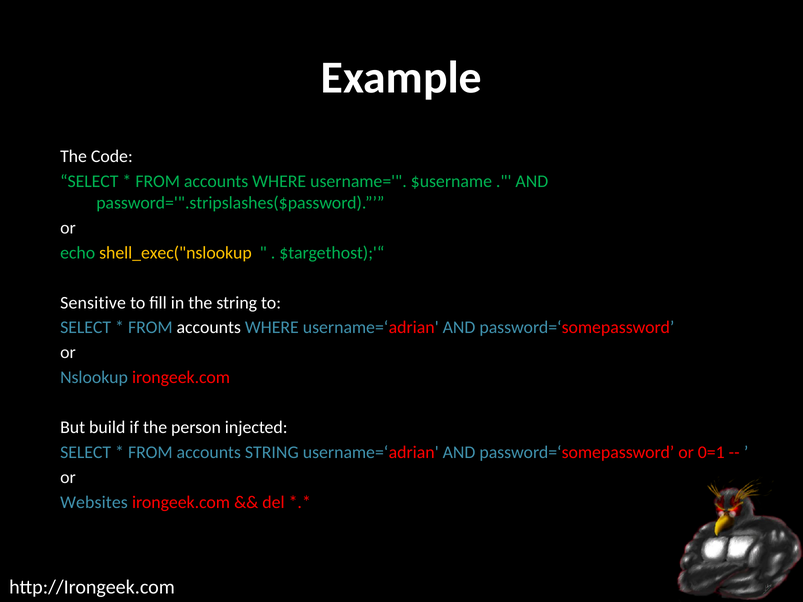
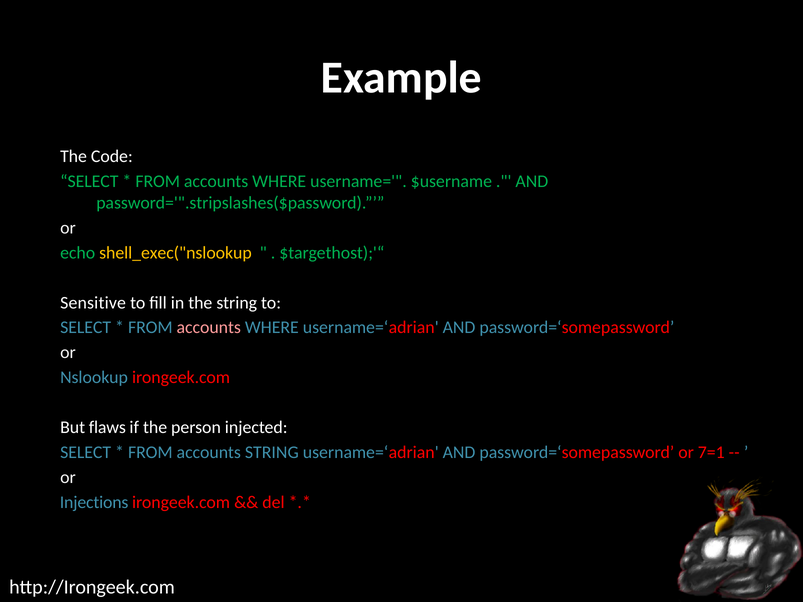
accounts colour: white -> pink (209, 328)
build: build -> flaws (107, 428)
0=1: 0=1 -> 7=1 (711, 453)
Websites: Websites -> Injections (94, 503)
